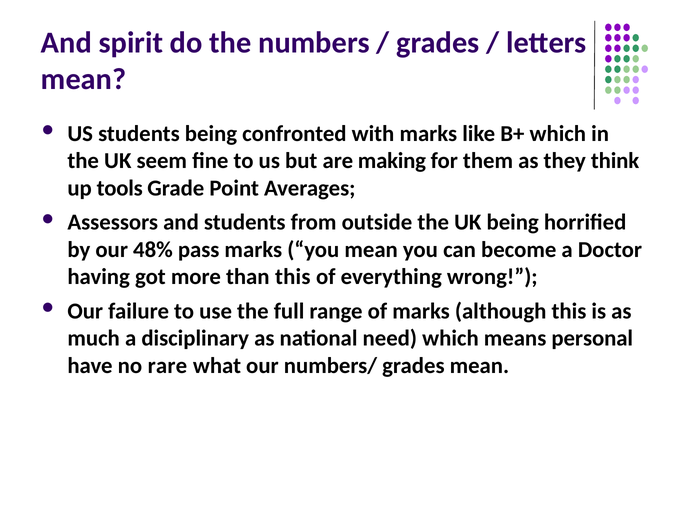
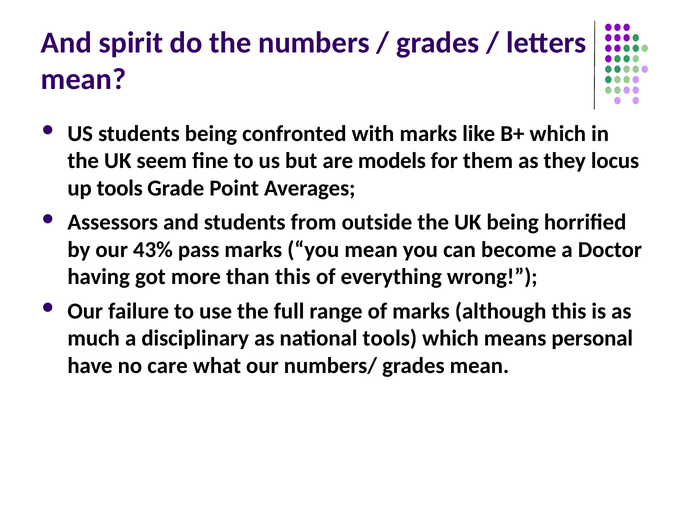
making: making -> models (392, 161)
think: think -> locus (615, 161)
48%: 48% -> 43% (153, 250)
national need: need -> tools (390, 339)
rare: rare -> care (168, 366)
